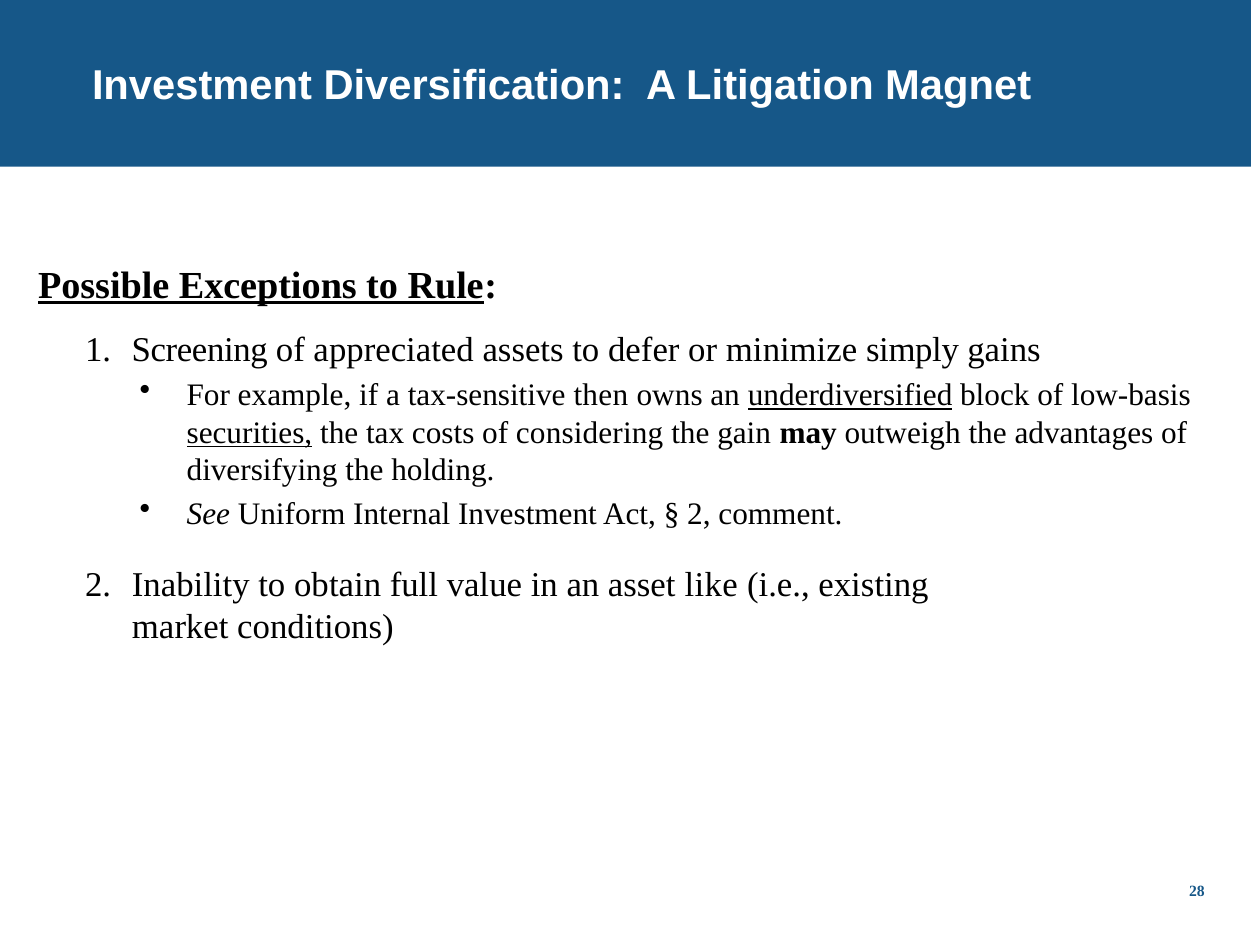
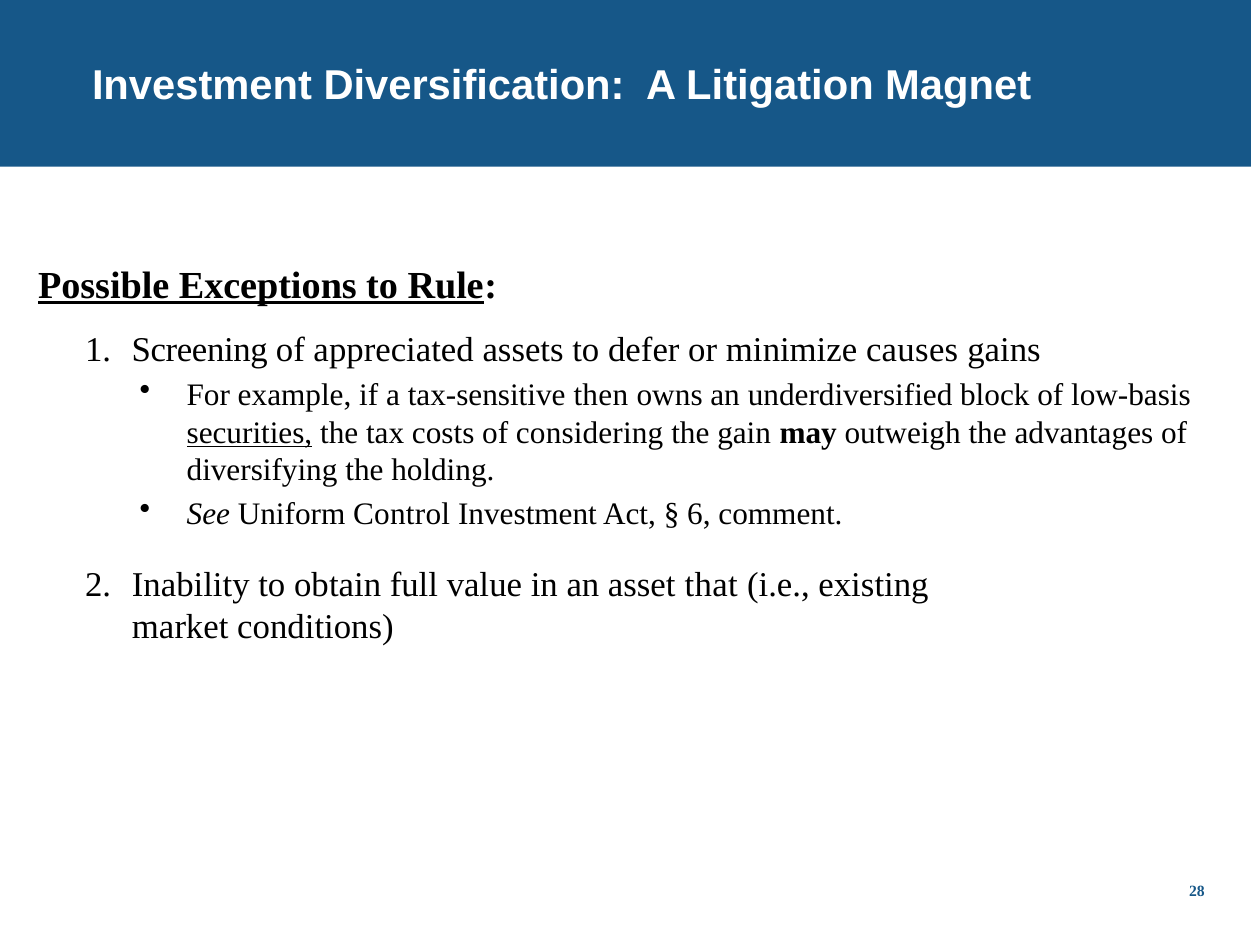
simply: simply -> causes (912, 350)
underdiversified underline: present -> none (850, 396)
Internal: Internal -> Control (402, 514)
2: 2 -> 6 (699, 514)
like: like -> that (711, 586)
